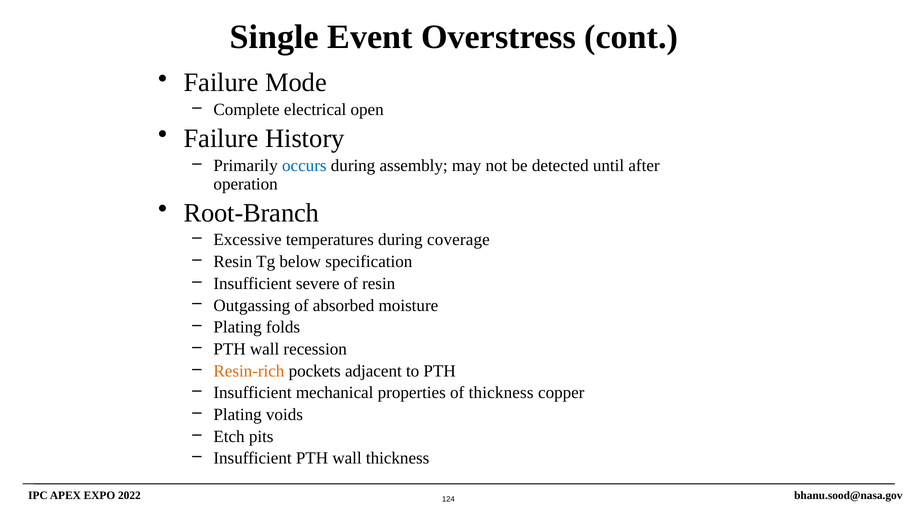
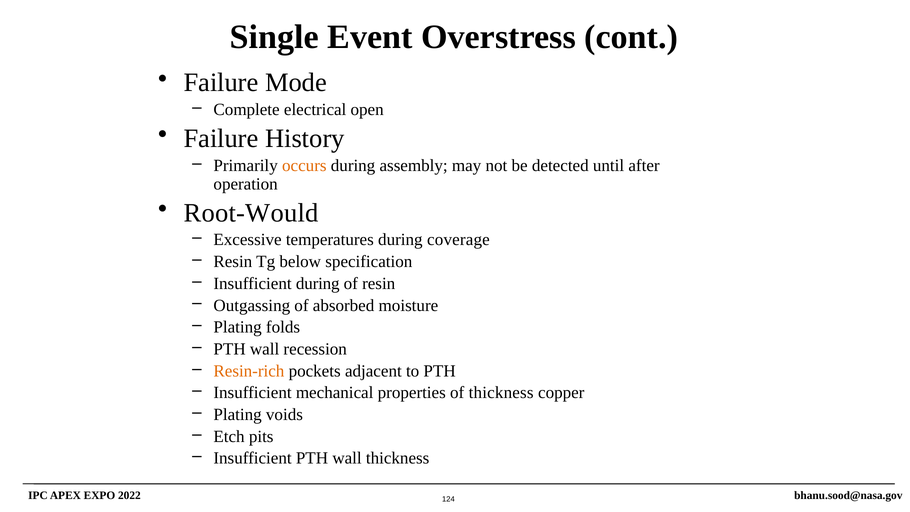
occurs colour: blue -> orange (304, 166)
Root-Branch: Root-Branch -> Root-Would (251, 213)
Insufficient severe: severe -> during (318, 283)
